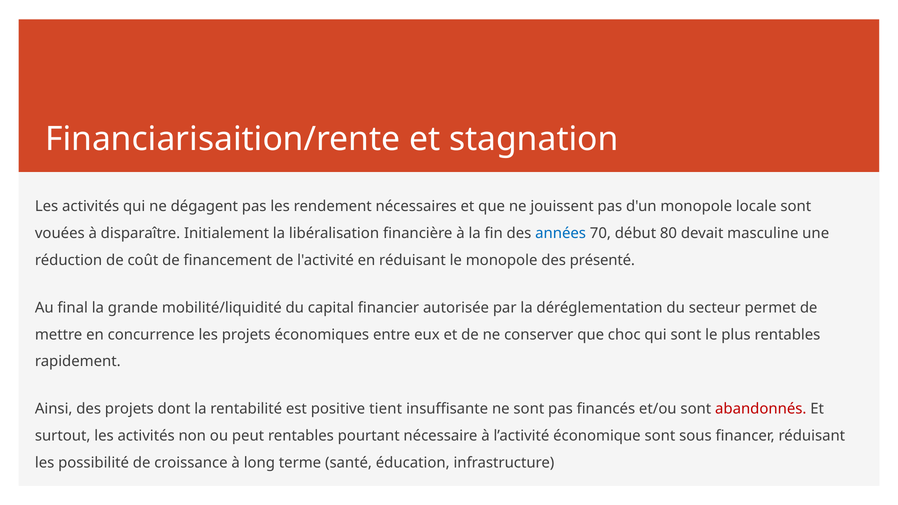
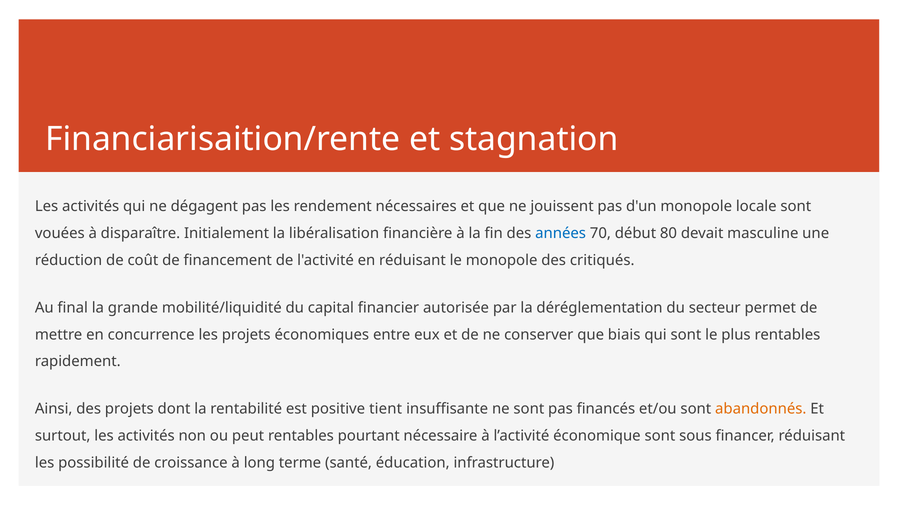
présenté: présenté -> critiqués (602, 260)
choc: choc -> biais (624, 335)
abandonnés colour: red -> orange (761, 409)
